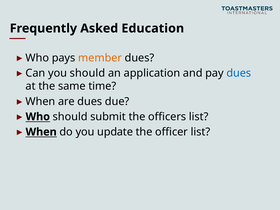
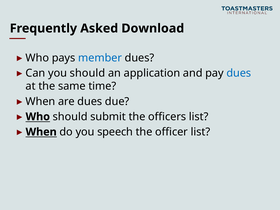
Education: Education -> Download (153, 28)
member colour: orange -> blue (100, 58)
update: update -> speech (115, 132)
